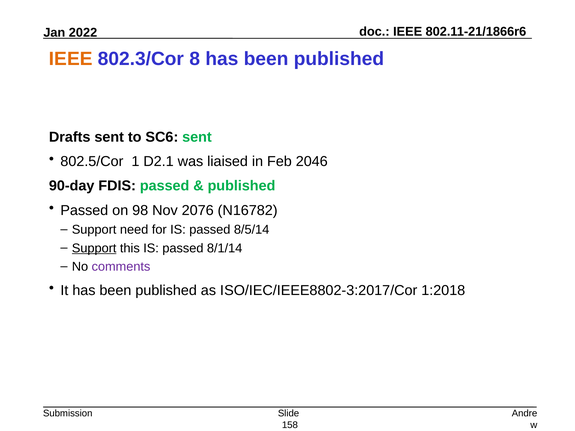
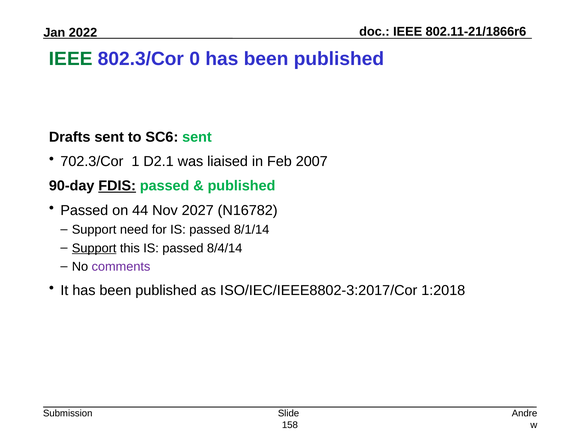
IEEE colour: orange -> green (71, 59)
8: 8 -> 0 (195, 59)
802.5/Cor: 802.5/Cor -> 702.3/Cor (92, 162)
2046: 2046 -> 2007 (312, 162)
FDIS underline: none -> present (117, 186)
98: 98 -> 44 (140, 210)
2076: 2076 -> 2027 (198, 210)
8/5/14: 8/5/14 -> 8/1/14 (252, 230)
8/1/14: 8/1/14 -> 8/4/14 (225, 248)
